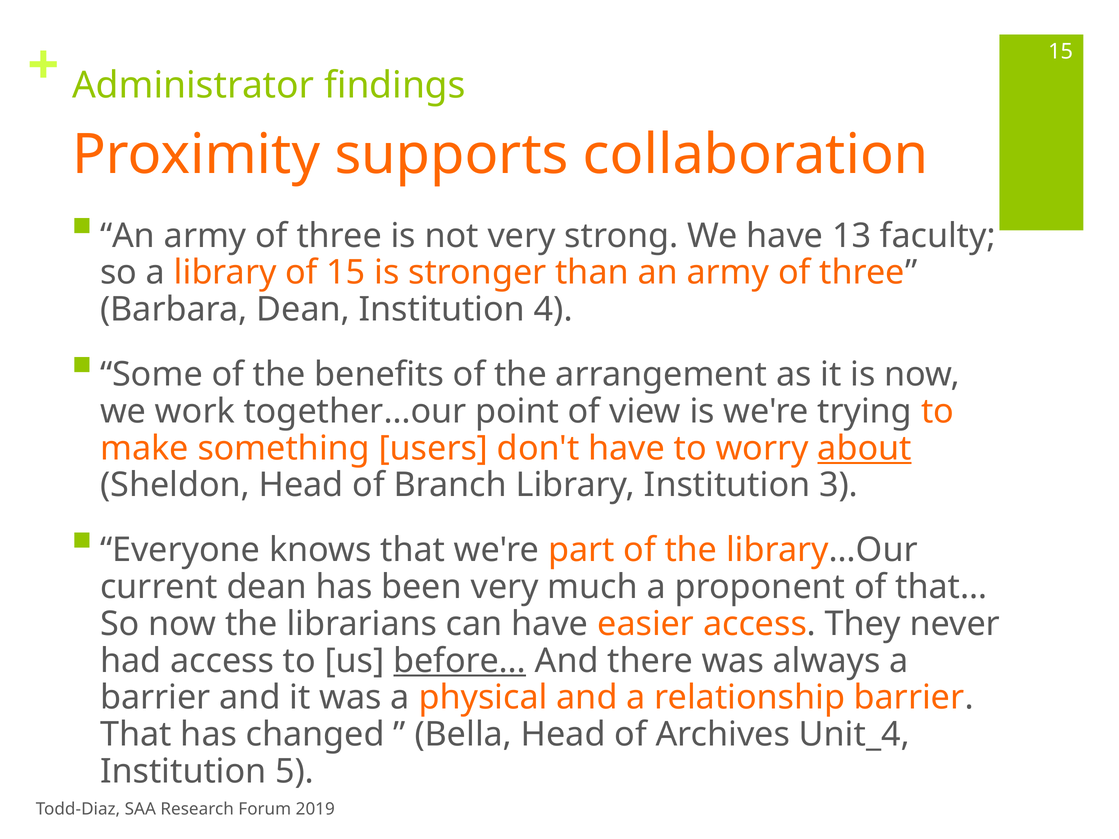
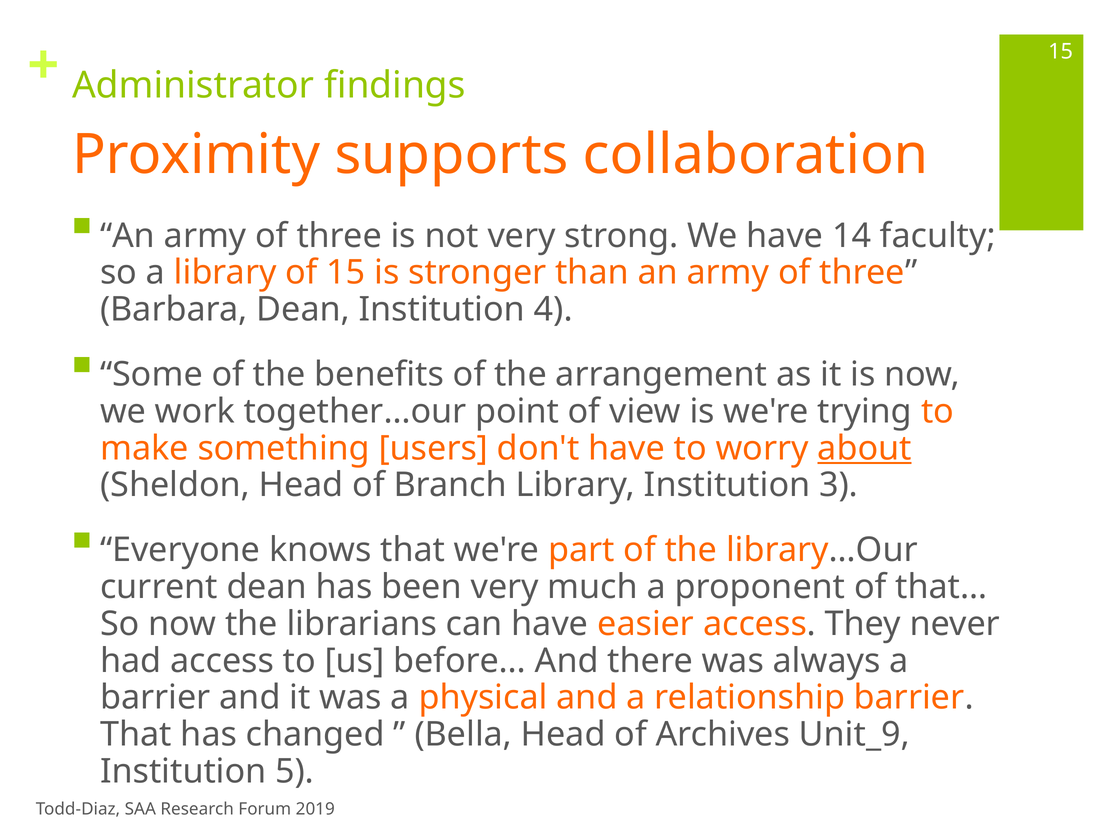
13: 13 -> 14 (852, 236)
before underline: present -> none (460, 661)
Unit_4: Unit_4 -> Unit_9 (854, 735)
